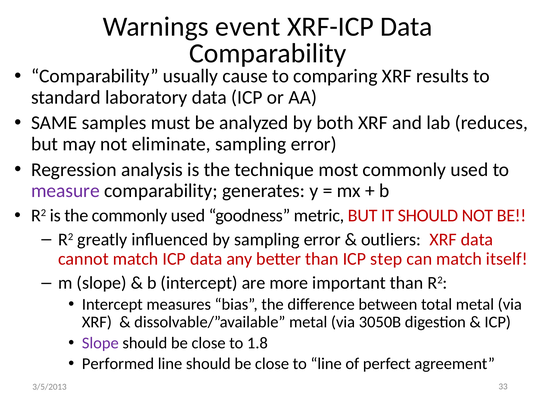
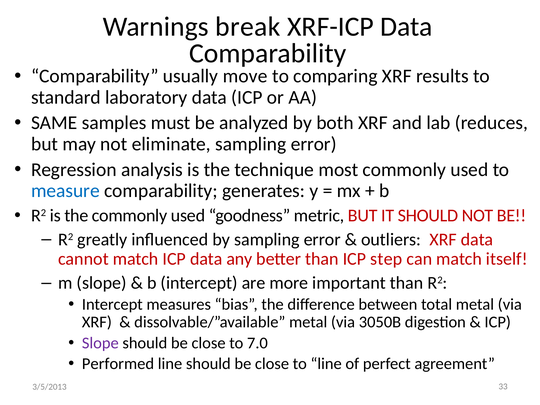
event: event -> break (248, 27)
cause: cause -> move (245, 76)
measure colour: purple -> blue (65, 191)
1.8: 1.8 -> 7.0 (257, 343)
